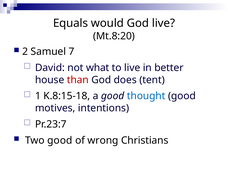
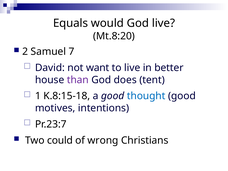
what: what -> want (98, 68)
than colour: red -> purple (78, 80)
Two good: good -> could (60, 140)
